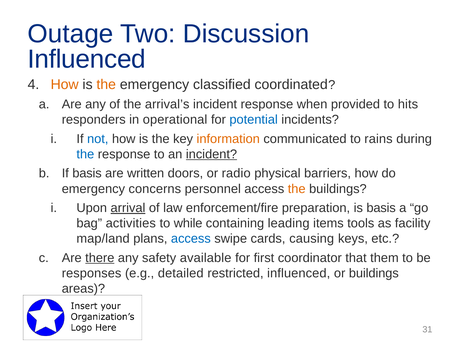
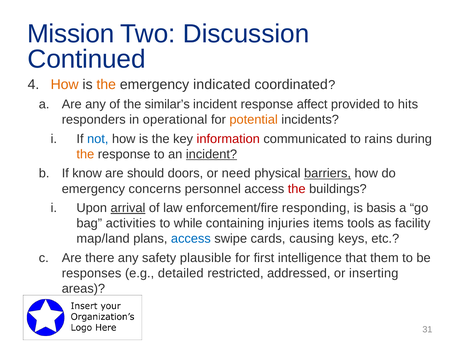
Outage: Outage -> Mission (71, 34)
Influenced: Influenced -> Continued (87, 59)
classified: classified -> indicated (222, 85)
arrival’s: arrival’s -> similar’s (167, 104)
when: when -> affect (312, 104)
potential colour: blue -> orange (254, 120)
information colour: orange -> red (228, 139)
the colour: blue -> orange (85, 154)
If basis: basis -> know (87, 173)
written: written -> should (146, 173)
radio: radio -> need (236, 173)
barriers underline: none -> present (328, 173)
the colour: orange -> red (297, 189)
preparation: preparation -> responding (316, 208)
leading: leading -> injuries (289, 223)
there underline: present -> none (100, 258)
available: available -> plausible (206, 258)
coordinator: coordinator -> intelligence (310, 258)
restricted influenced: influenced -> addressed (299, 273)
or buildings: buildings -> inserting (374, 273)
